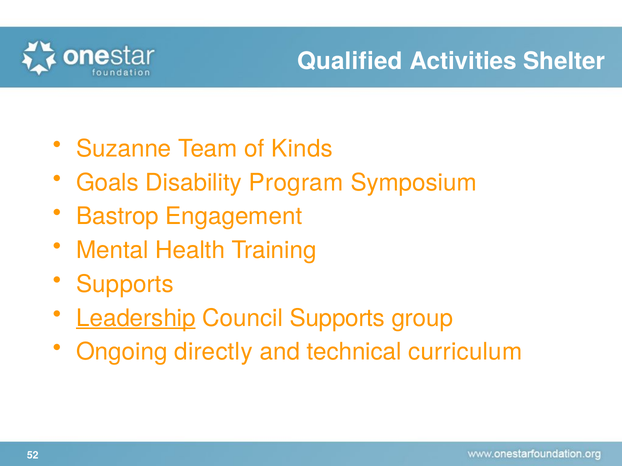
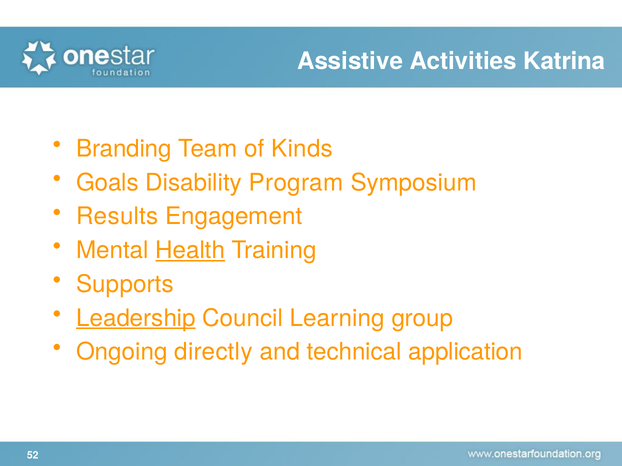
Qualified: Qualified -> Assistive (350, 61)
Shelter: Shelter -> Katrina (564, 61)
Suzanne: Suzanne -> Branding (124, 149)
Bastrop: Bastrop -> Results (117, 217)
Health underline: none -> present (190, 251)
Council Supports: Supports -> Learning (337, 318)
curriculum: curriculum -> application (465, 352)
